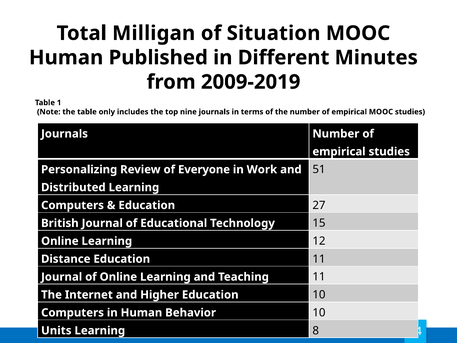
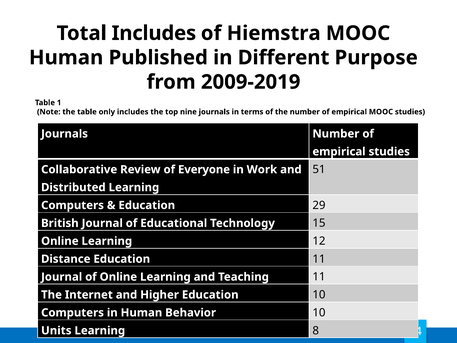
Total Milligan: Milligan -> Includes (154, 33)
Situation: Situation -> Hiemstra (274, 33)
Minutes: Minutes -> Purpose (376, 58)
Personalizing: Personalizing -> Collaborative (79, 169)
27: 27 -> 29 (319, 205)
